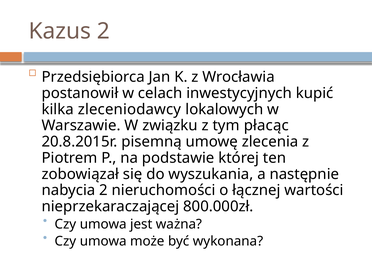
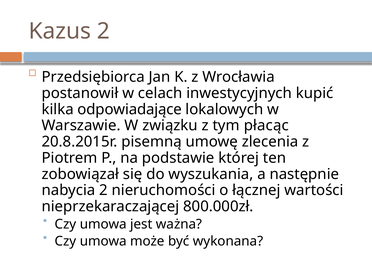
zleceniodawcy: zleceniodawcy -> odpowiadające (130, 109)
